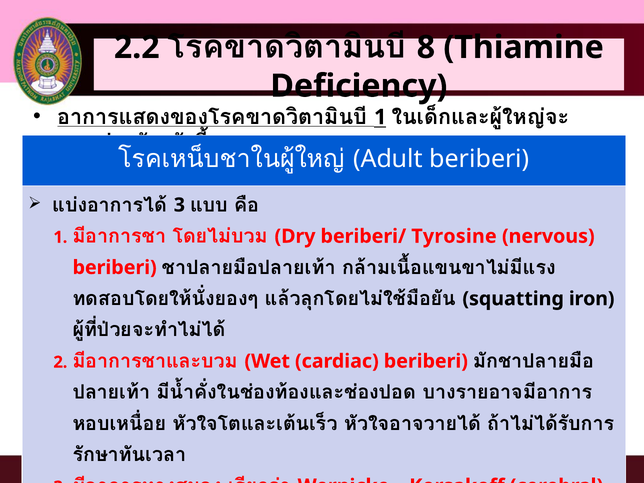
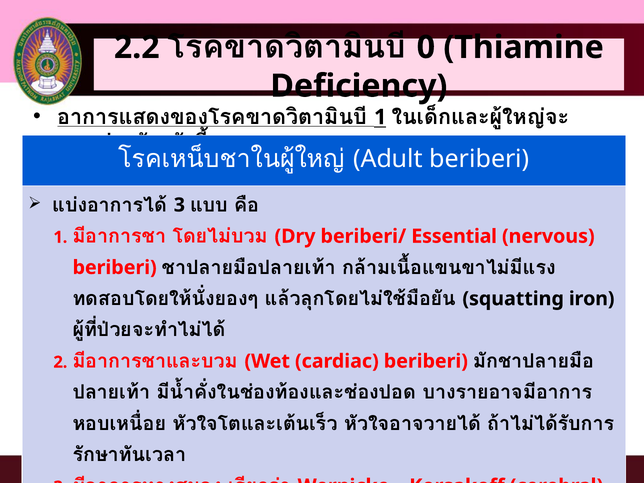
8: 8 -> 0 (426, 47)
Tyrosine: Tyrosine -> Essential (454, 236)
